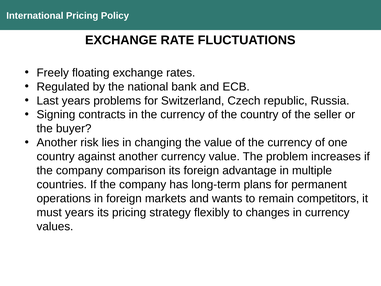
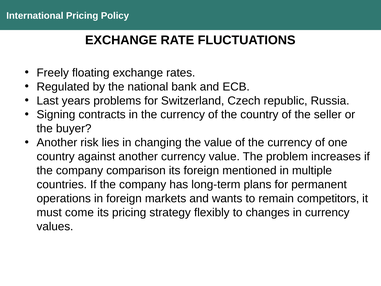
advantage: advantage -> mentioned (249, 170)
must years: years -> come (79, 212)
